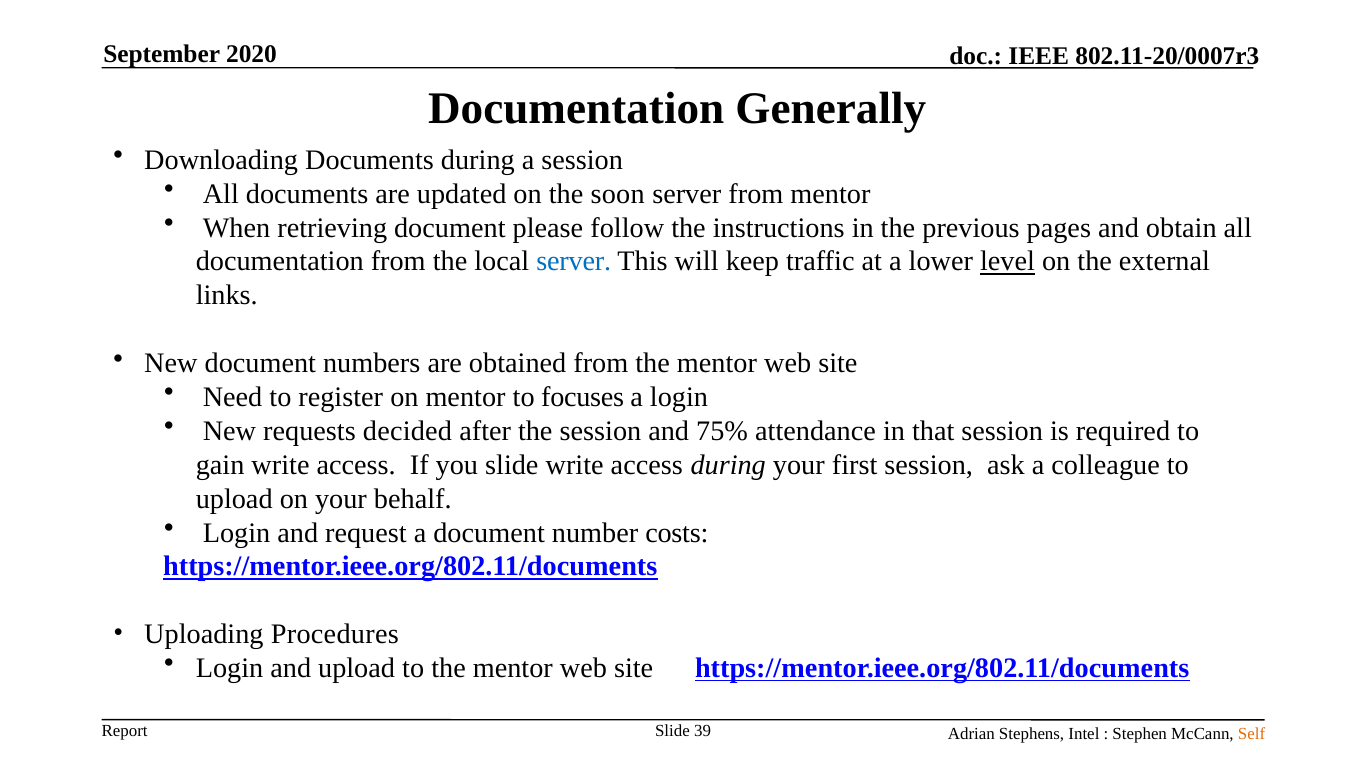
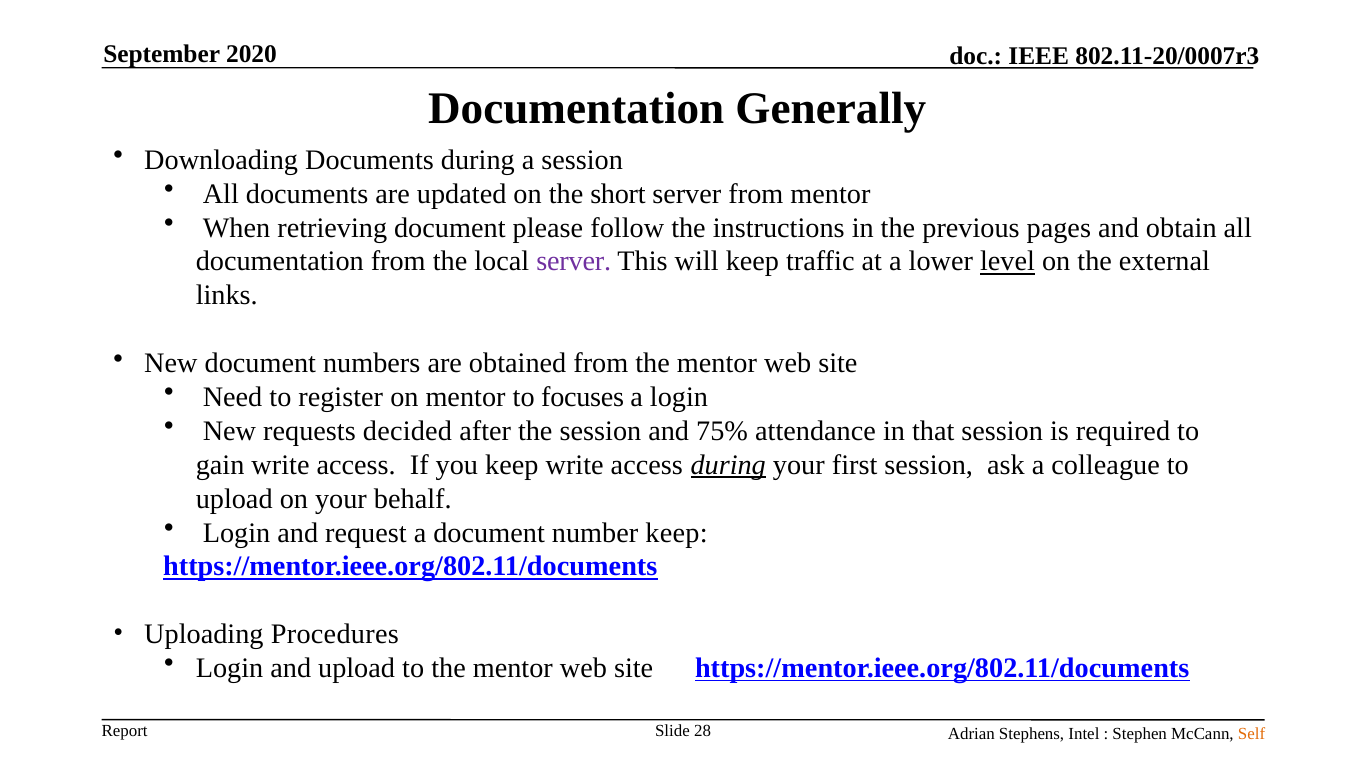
soon: soon -> short (618, 194)
server colour: blue -> purple (574, 262)
you slide: slide -> keep (512, 465)
during underline: none -> present (728, 465)
number costs: costs -> keep (677, 533)
39: 39 -> 28 (703, 731)
